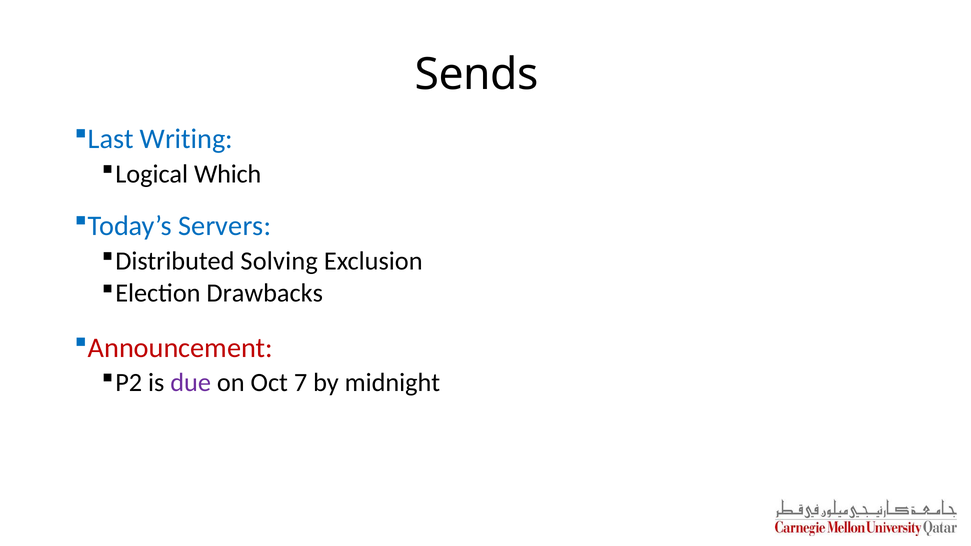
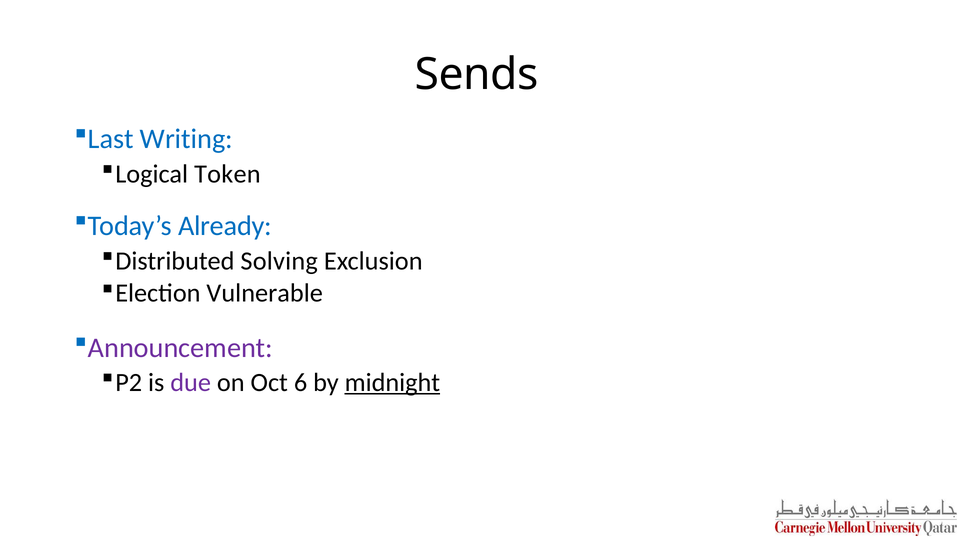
Which: Which -> Token (227, 174)
Servers: Servers -> Already (225, 226)
Drawbacks: Drawbacks -> Vulnerable (265, 293)
Announcement colour: red -> purple (180, 348)
7: 7 -> 6 (301, 383)
midnight underline: none -> present (392, 383)
